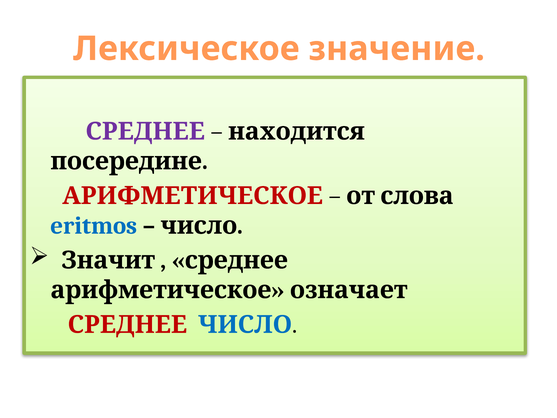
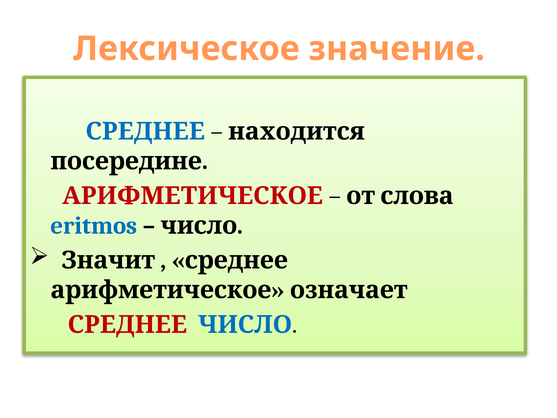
СРЕДНЕЕ colour: purple -> blue (145, 131)
